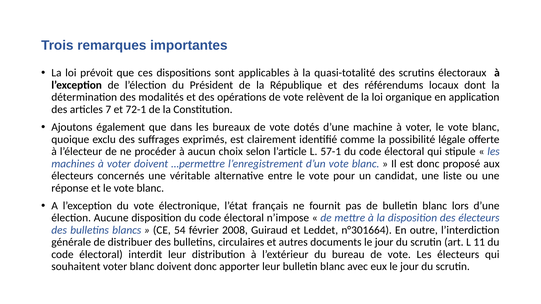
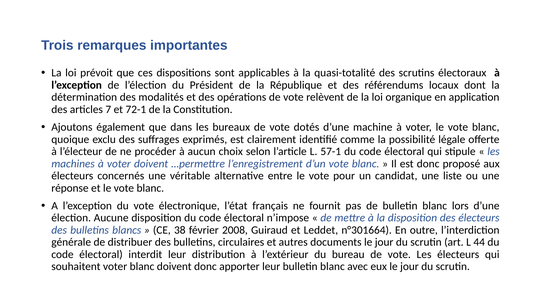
54: 54 -> 38 (180, 230)
11: 11 -> 44 (479, 242)
